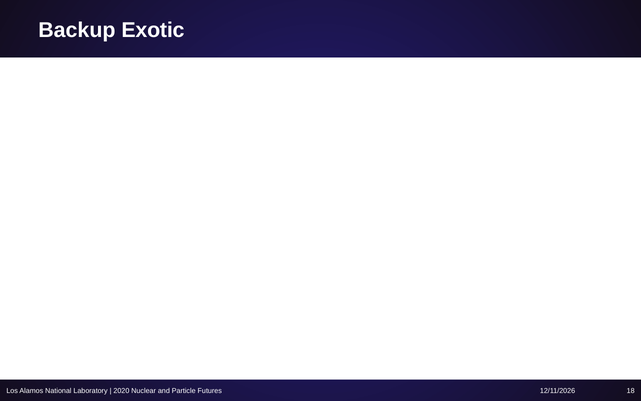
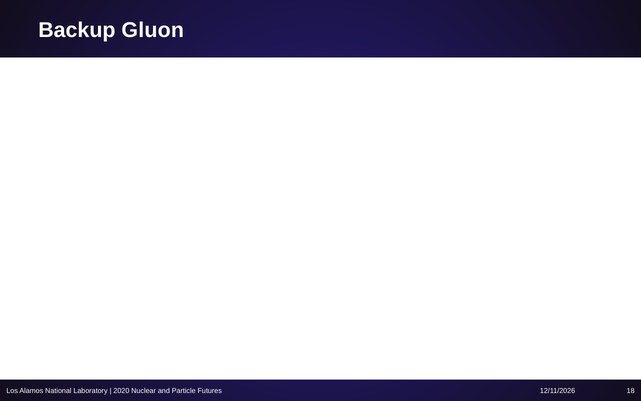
Exotic: Exotic -> Gluon (153, 30)
